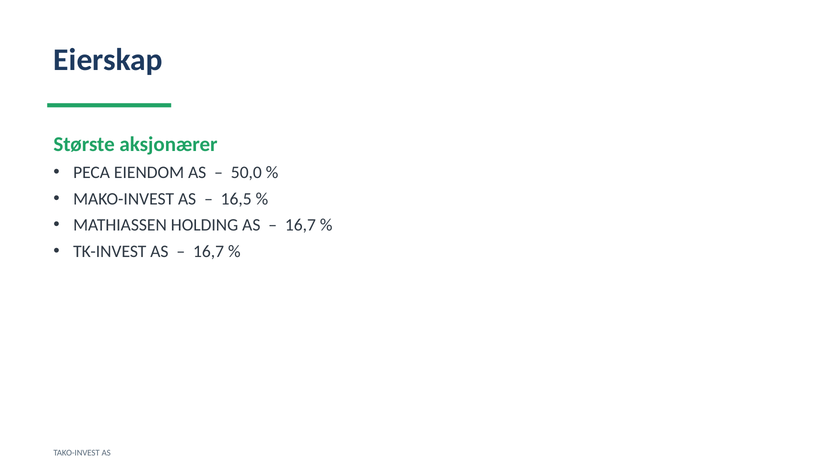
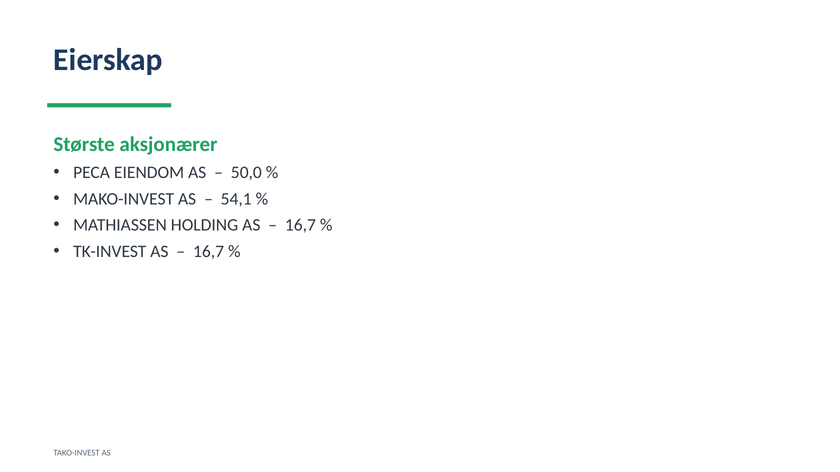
16,5: 16,5 -> 54,1 (236, 199)
